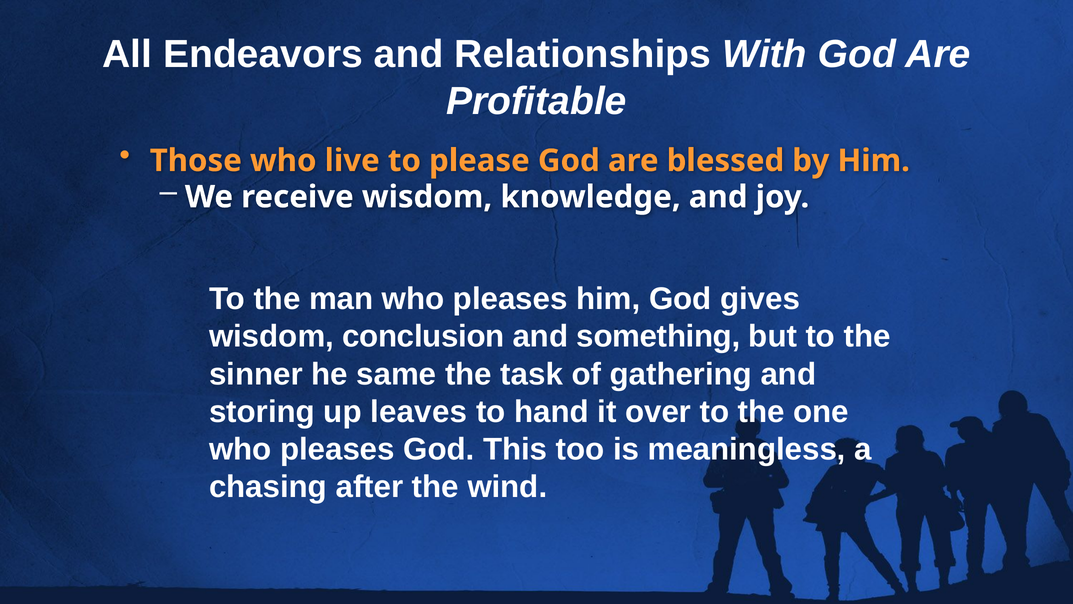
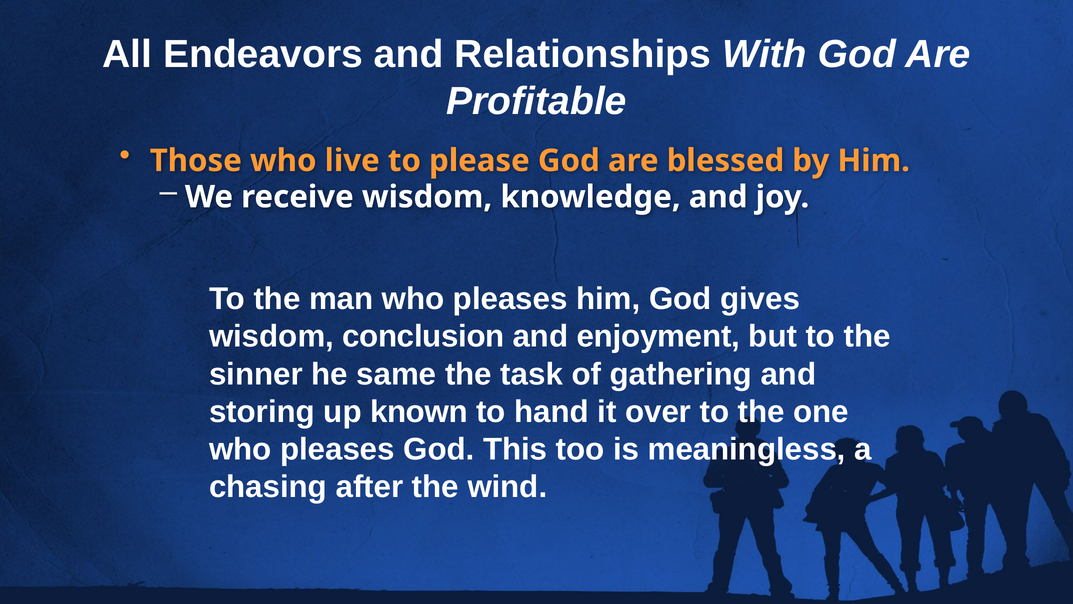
something: something -> enjoyment (658, 336)
leaves: leaves -> known (419, 411)
